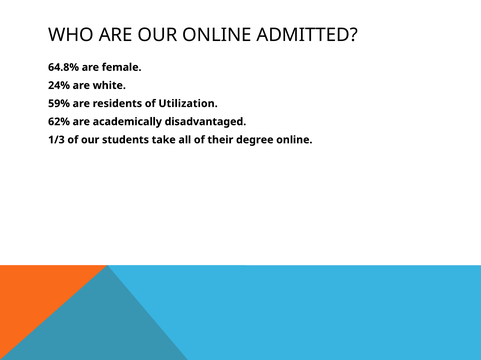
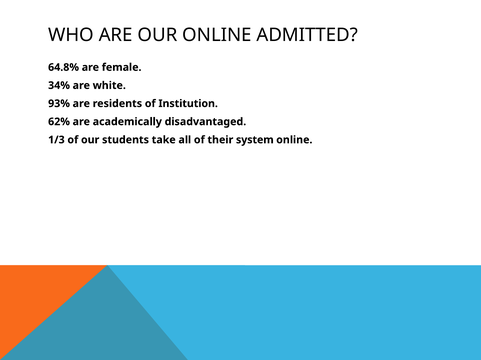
24%: 24% -> 34% (59, 86)
59%: 59% -> 93% (59, 104)
Utilization: Utilization -> Institution (188, 104)
degree: degree -> system (255, 140)
